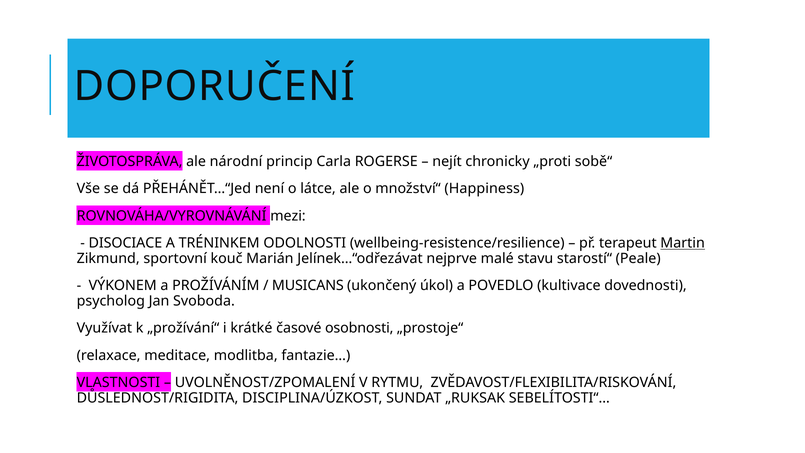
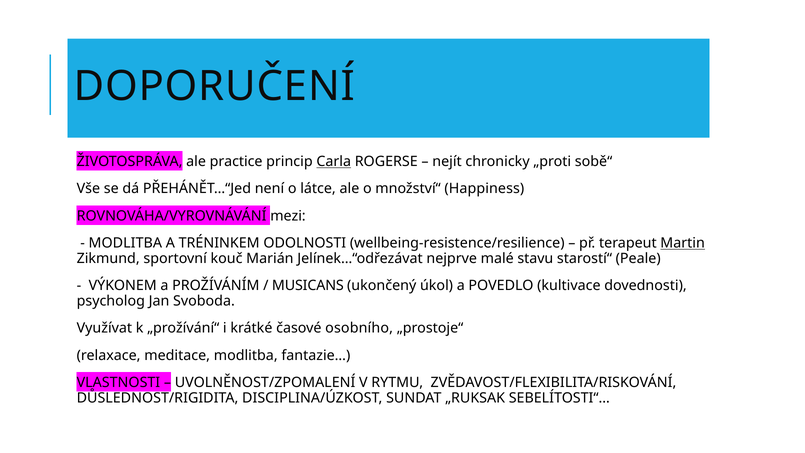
národní: národní -> practice (236, 162)
Carla underline: none -> present (334, 162)
DISOCIACE: DISOCIACE -> MODLITBA (125, 243)
osobnosti: osobnosti -> osobního (359, 328)
